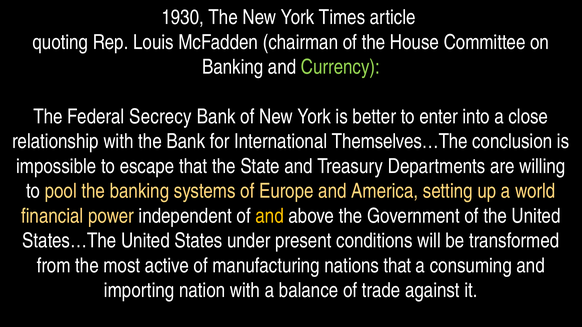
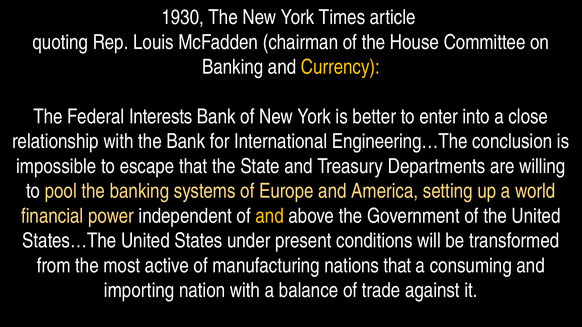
Currency colour: light green -> yellow (340, 67)
Secrecy: Secrecy -> Interests (161, 117)
Themselves…The: Themselves…The -> Engineering…The (400, 142)
